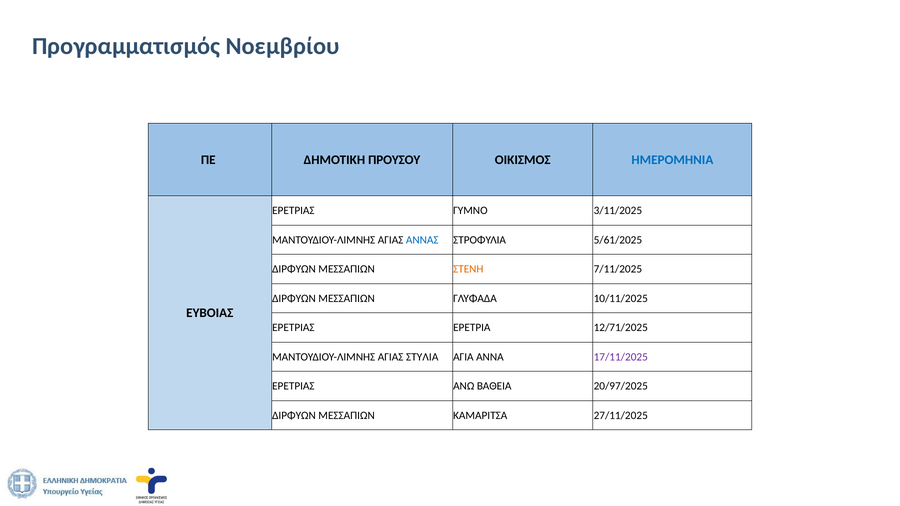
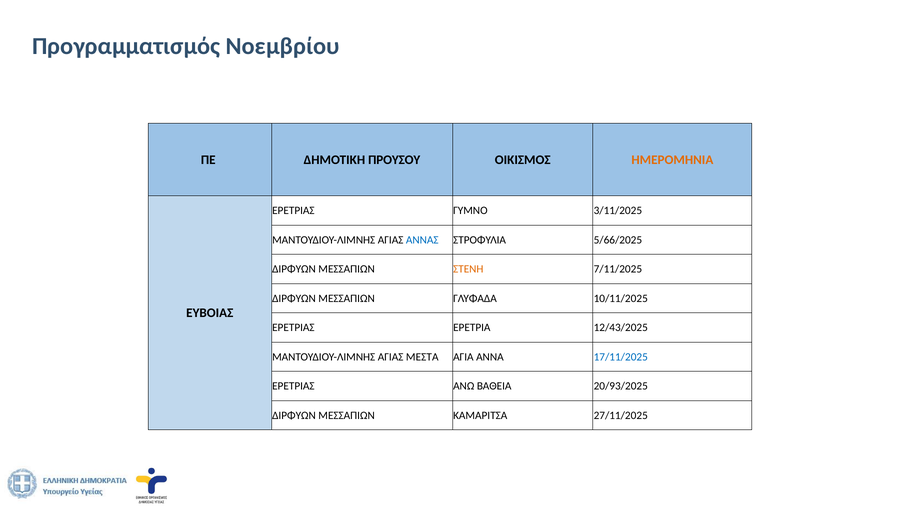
ΗΜΕΡΟΜΗΝΙΑ colour: blue -> orange (672, 160)
5/61/2025: 5/61/2025 -> 5/66/2025 (618, 240)
12/71/2025: 12/71/2025 -> 12/43/2025 (621, 328)
ΣΤΥΛΙΑ: ΣΤΥΛΙΑ -> ΜΕΣΤΑ (422, 357)
17/11/2025 colour: purple -> blue (621, 357)
20/97/2025: 20/97/2025 -> 20/93/2025 (621, 386)
